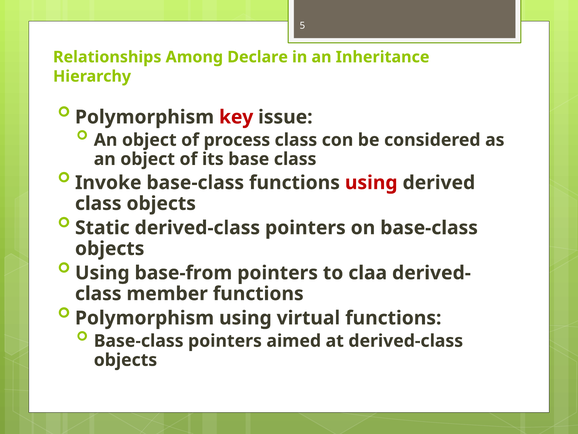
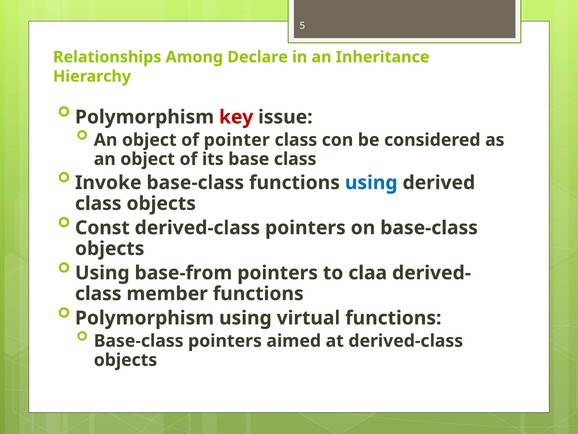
process: process -> pointer (237, 140)
using colour: red -> blue (371, 183)
Static: Static -> Const (102, 228)
